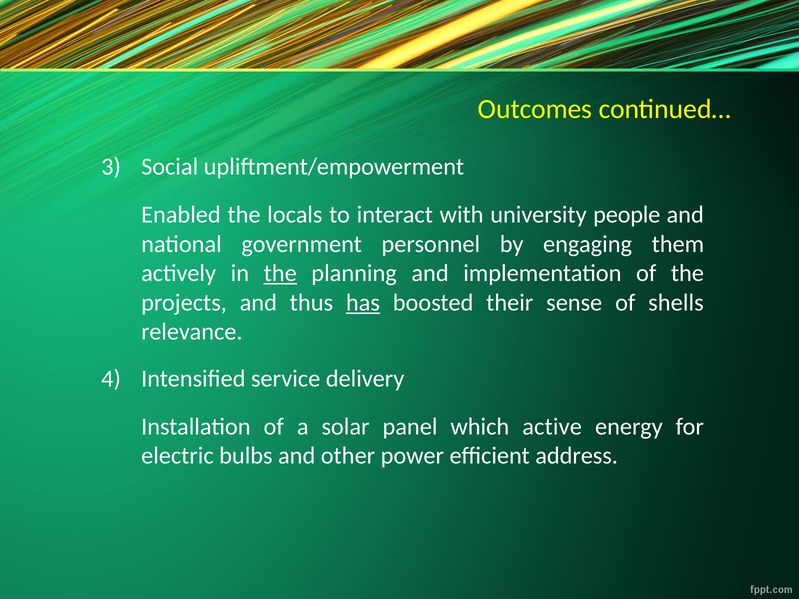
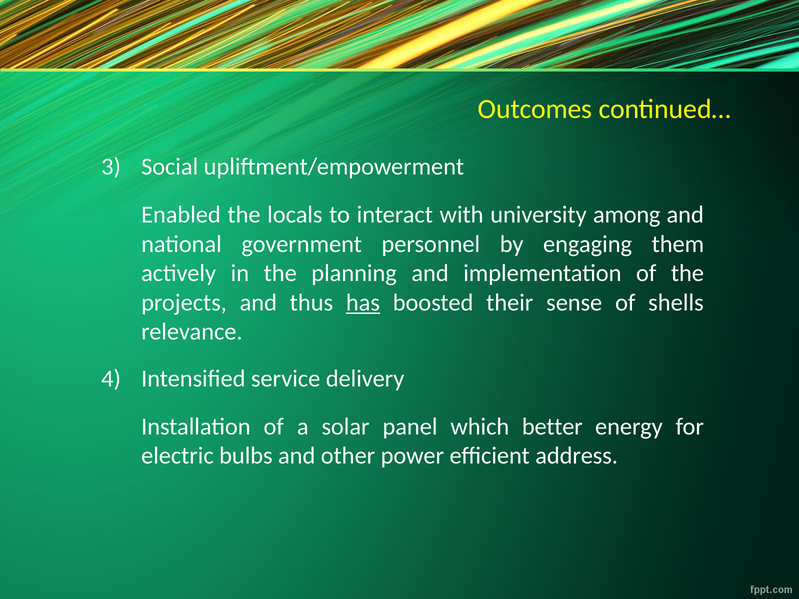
people: people -> among (627, 215)
the underline: present -> none (280, 273)
active: active -> better (552, 427)
